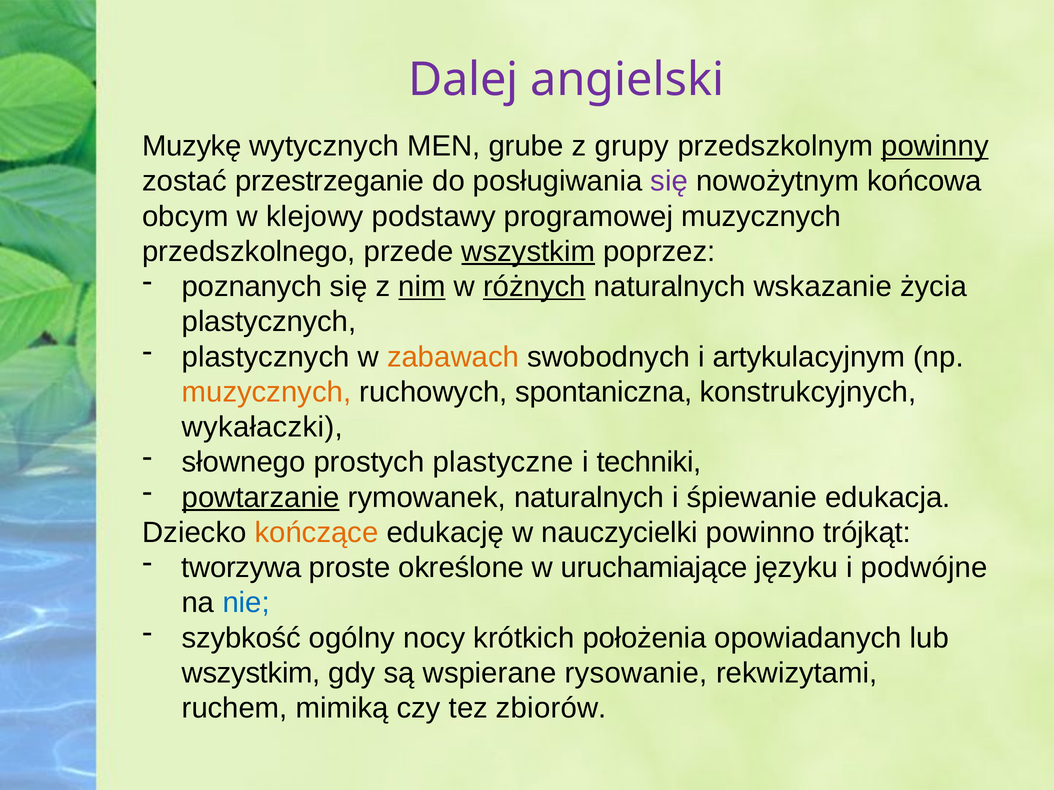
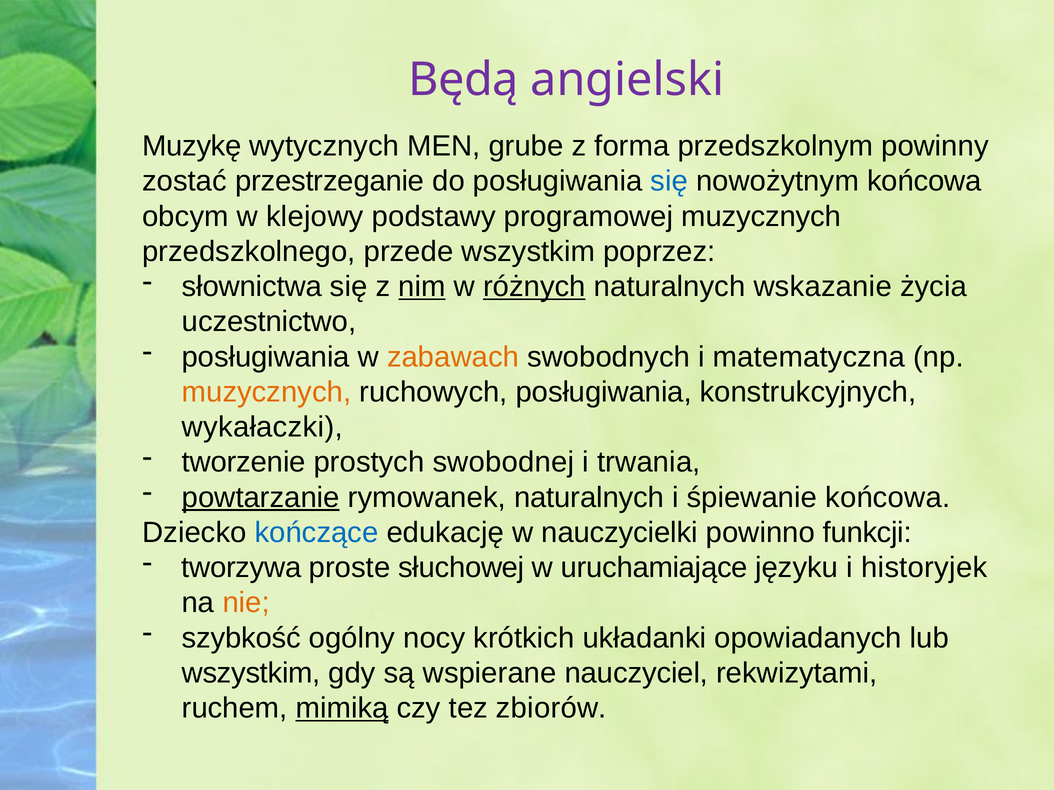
Dalej: Dalej -> Będą (463, 80)
grupy: grupy -> forma (632, 146)
powinny underline: present -> none (935, 146)
się colour: purple -> blue (669, 181)
wszystkim underline: present -> none (528, 252)
poznanych: poznanych -> słownictwa (252, 287)
plastycznych: plastycznych -> uczestnictwo (269, 322)
plastycznych: plastycznych -> posługiwania (266, 357)
artykulacyjnym: artykulacyjnym -> matematyczna (809, 357)
ruchowych spontaniczna: spontaniczna -> posługiwania (604, 392)
słownego: słownego -> tworzenie (244, 463)
plastyczne: plastyczne -> swobodnej (503, 463)
techniki: techniki -> trwania (649, 463)
śpiewanie edukacja: edukacja -> końcowa (888, 498)
kończące colour: orange -> blue (317, 533)
trójkąt: trójkąt -> funkcji (867, 533)
określone: określone -> słuchowej (461, 568)
podwójne: podwójne -> historyjek (924, 568)
nie colour: blue -> orange (246, 603)
położenia: położenia -> układanki (644, 638)
rysowanie: rysowanie -> nauczyciel (636, 673)
mimiką underline: none -> present (342, 709)
